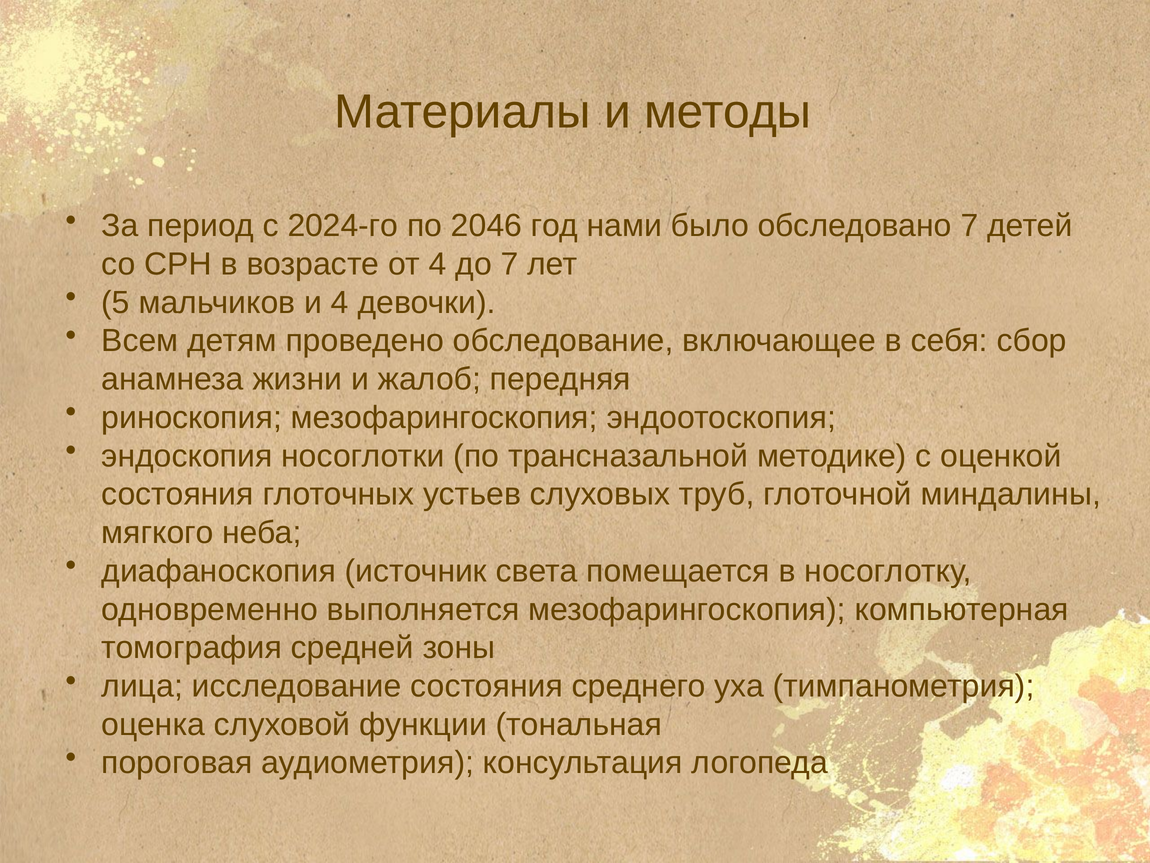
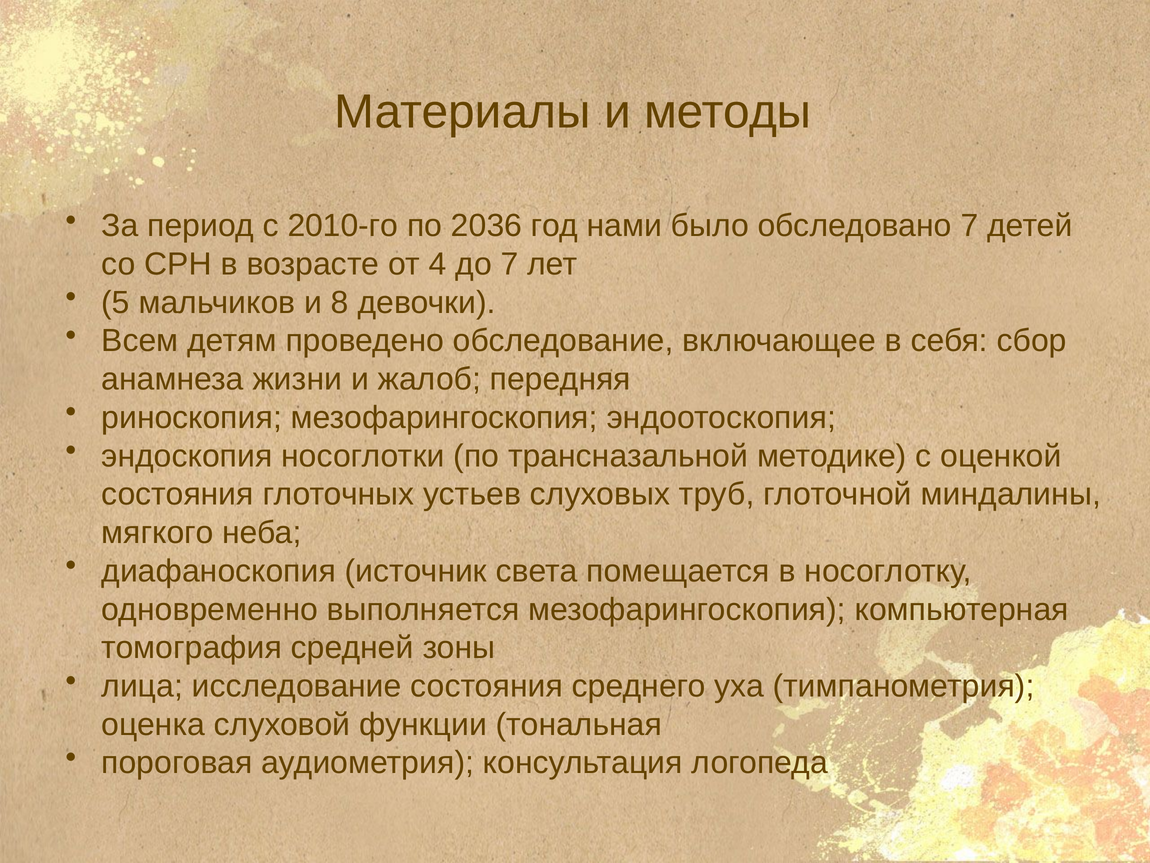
2024‑го: 2024‑го -> 2010‑го (343, 226)
2046: 2046 -> 2036 (486, 226)
и 4: 4 -> 8 (340, 302)
